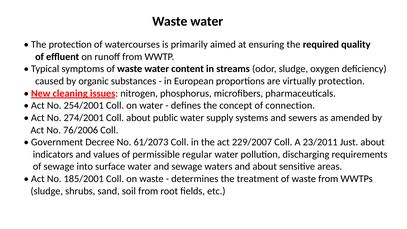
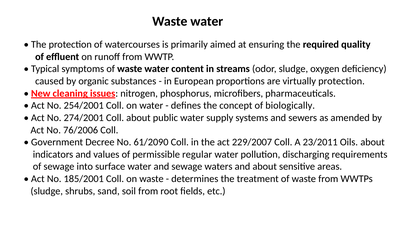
connection: connection -> biologically (290, 106)
61/2073: 61/2073 -> 61/2090 (151, 142)
Just: Just -> Oils (349, 142)
